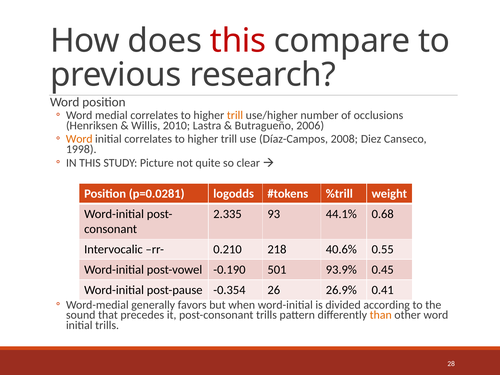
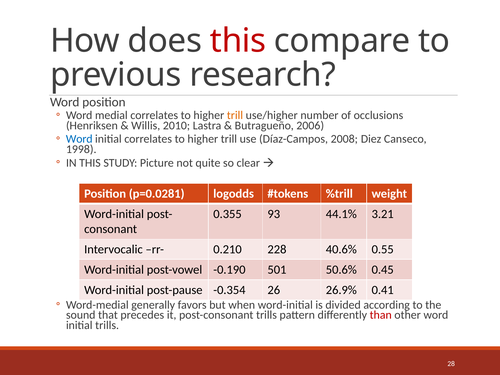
Word colour: orange -> blue (79, 139)
2.335: 2.335 -> 0.355 (228, 214)
0.68: 0.68 -> 3.21 (383, 214)
218: 218 -> 228 (277, 249)
93.9%: 93.9% -> 50.6% (341, 270)
than colour: orange -> red (381, 315)
